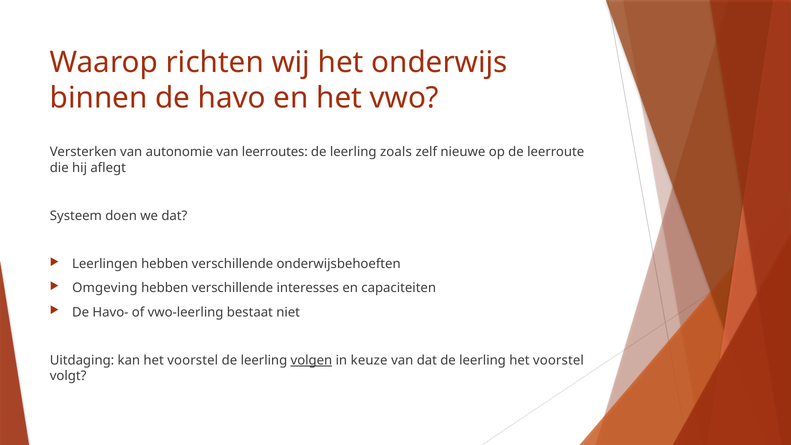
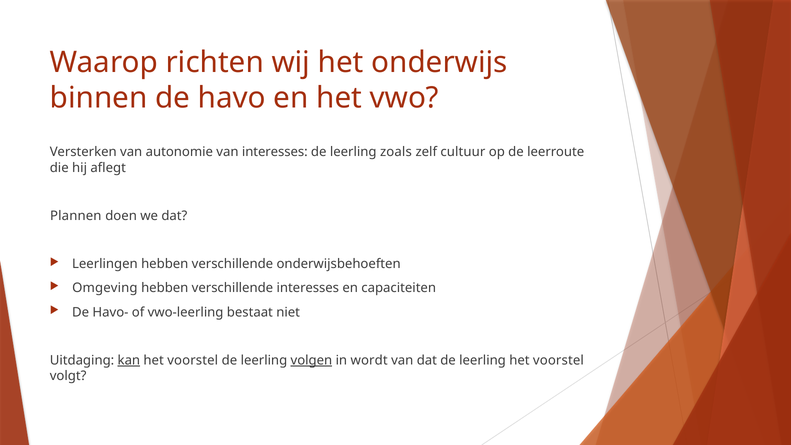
van leerroutes: leerroutes -> interesses (275, 152)
nieuwe: nieuwe -> cultuur (463, 152)
Systeem: Systeem -> Plannen (76, 216)
kan underline: none -> present (129, 360)
keuze: keuze -> wordt (369, 360)
